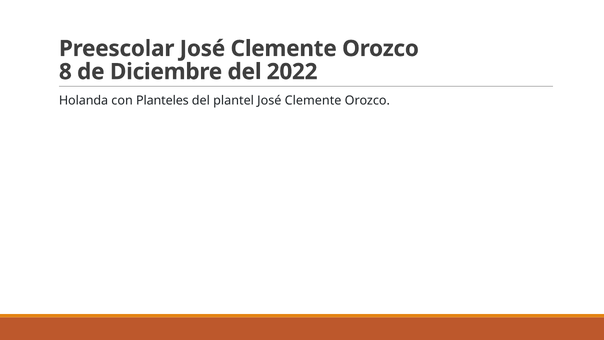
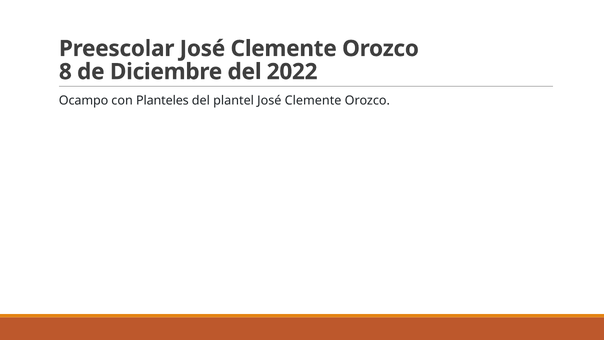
Holanda: Holanda -> Ocampo (84, 100)
